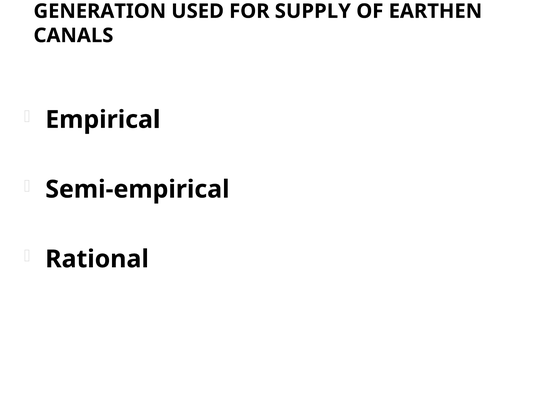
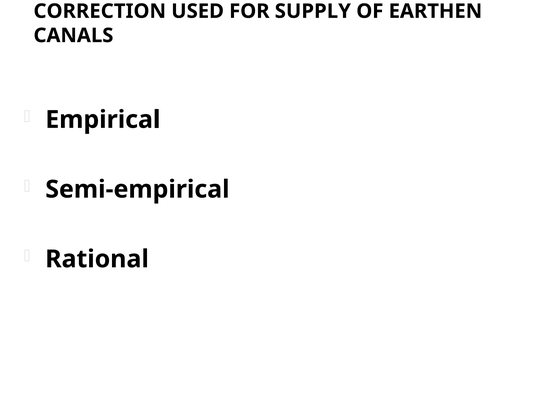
GENERATION: GENERATION -> CORRECTION (100, 11)
